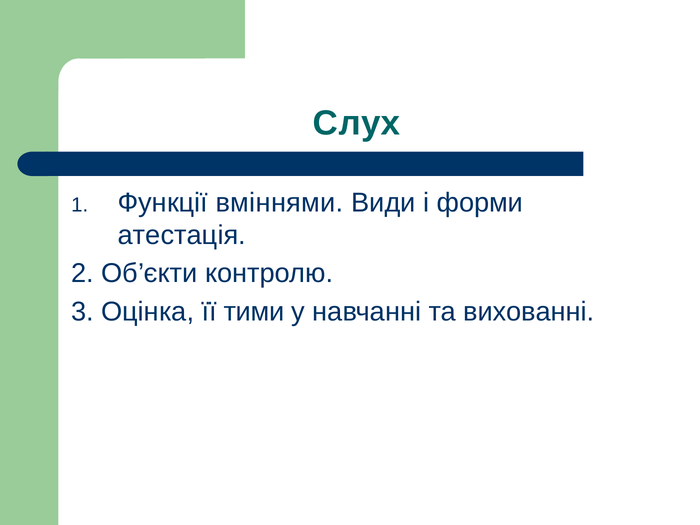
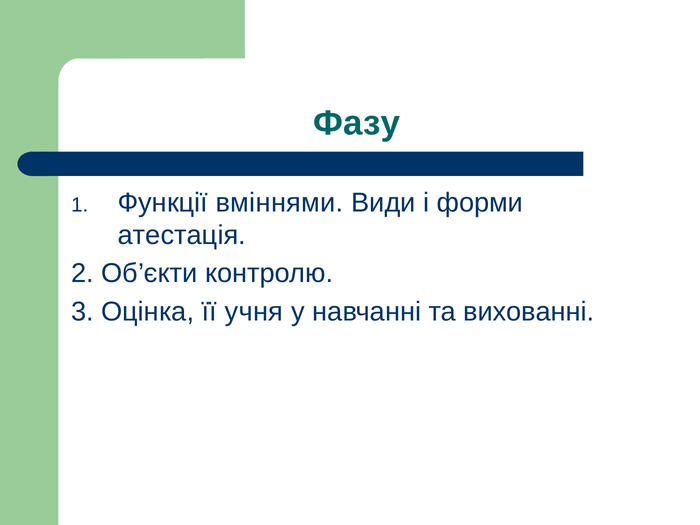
Слух: Слух -> Фазу (357, 123)
тими: тими -> учня (254, 312)
